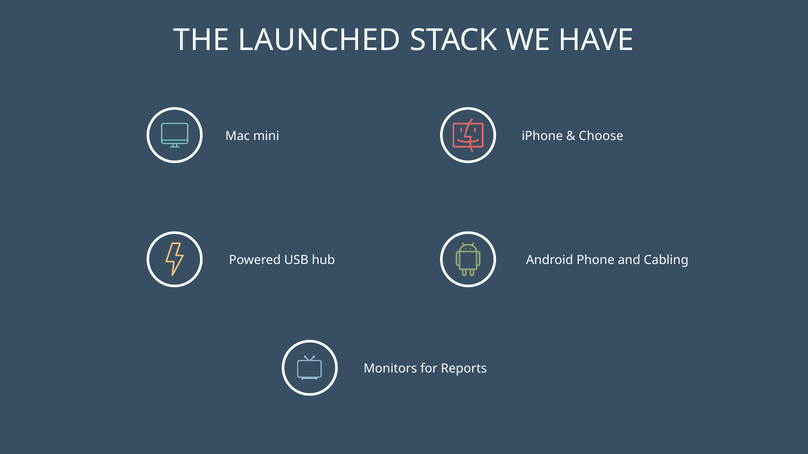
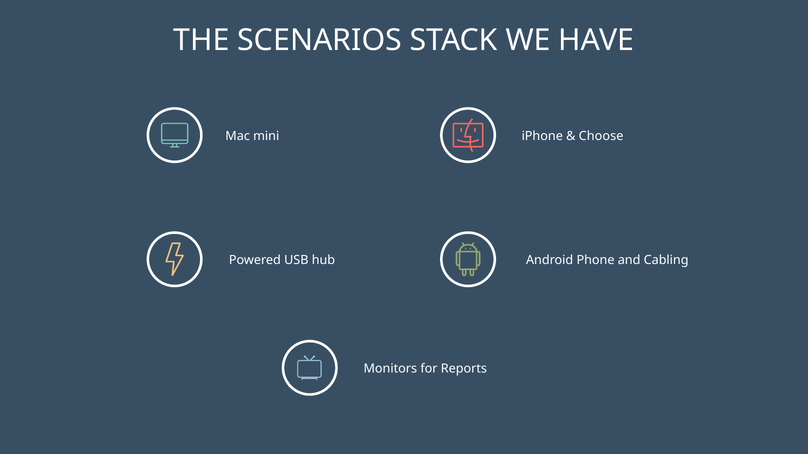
LAUNCHED: LAUNCHED -> SCENARIOS (320, 40)
